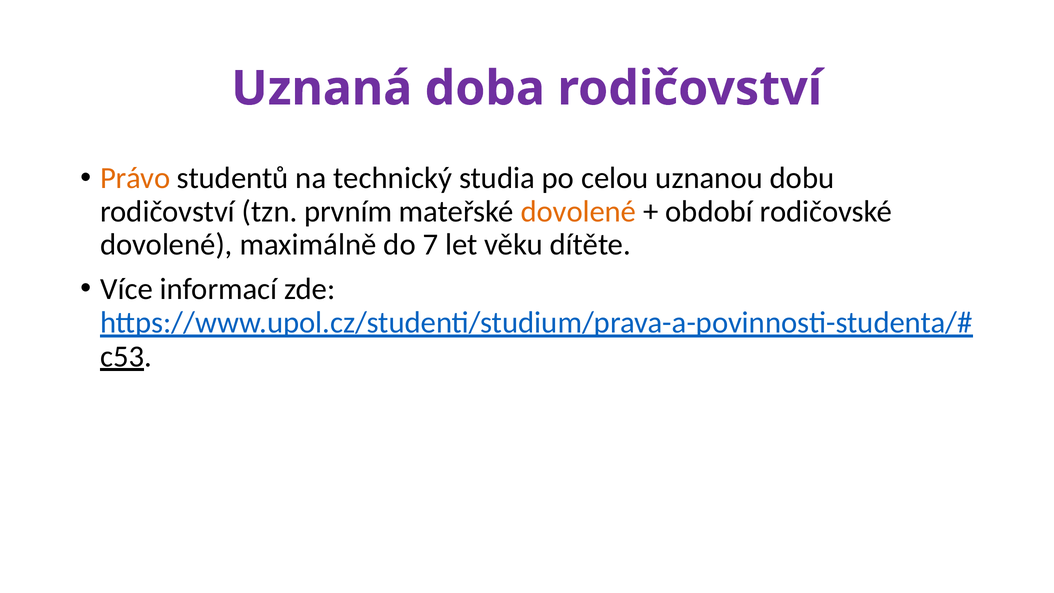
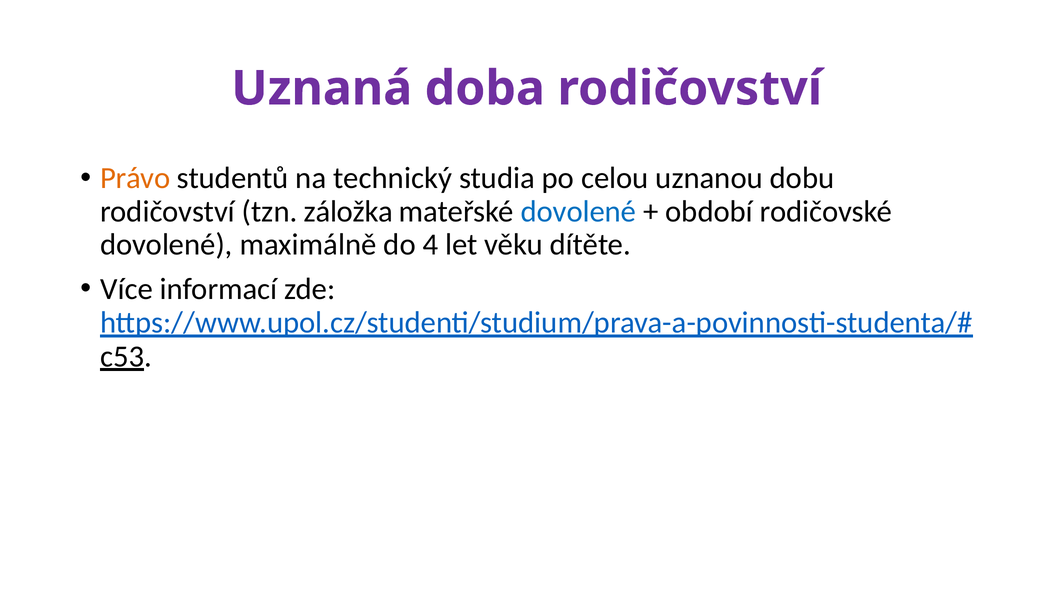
prvním: prvním -> záložka (348, 211)
dovolené colour: orange -> blue (578, 211)
7: 7 -> 4 (430, 245)
